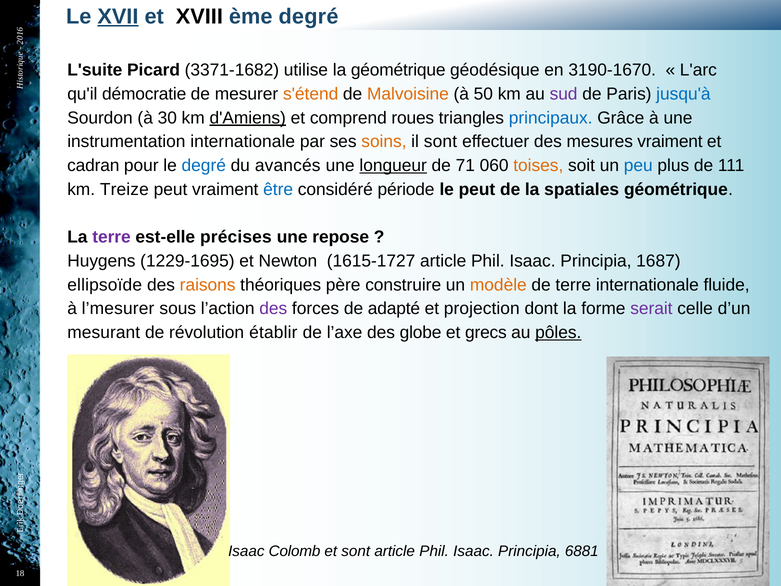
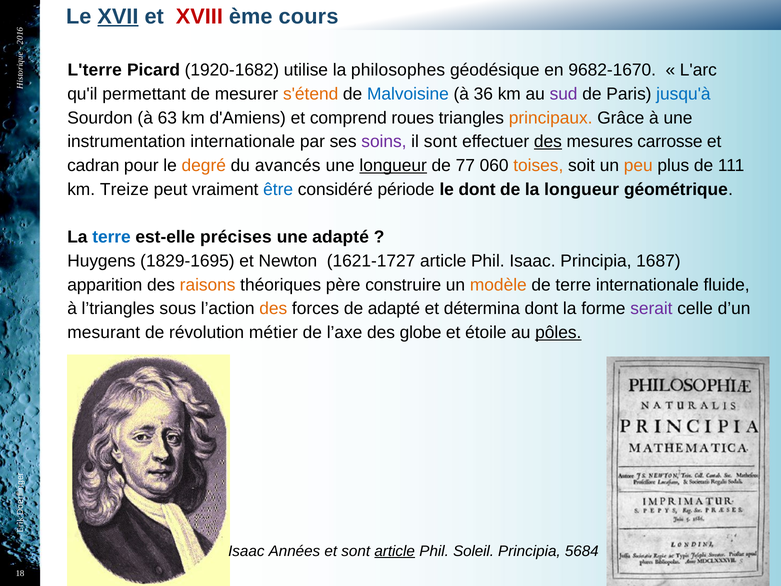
XVIII colour: black -> red (199, 16)
ème degré: degré -> cours (308, 16)
L'suite: L'suite -> L'terre (95, 70)
3371-1682: 3371-1682 -> 1920-1682 (232, 70)
la géométrique: géométrique -> philosophes (398, 70)
3190-1670: 3190-1670 -> 9682-1670 (612, 70)
démocratie: démocratie -> permettant (144, 94)
Malvoisine colour: orange -> blue (408, 94)
50: 50 -> 36 (483, 94)
30: 30 -> 63 (167, 118)
d'Amiens underline: present -> none (248, 118)
principaux colour: blue -> orange (551, 118)
soins colour: orange -> purple (384, 142)
des underline: none -> present (548, 142)
mesures vraiment: vraiment -> carrosse (670, 142)
degré colour: blue -> orange (204, 165)
71: 71 -> 77 (465, 165)
peu colour: blue -> orange (638, 165)
le peut: peut -> dont (477, 189)
la spatiales: spatiales -> longueur (582, 189)
terre colour: purple -> blue (111, 237)
une repose: repose -> adapté (341, 237)
1229-1695: 1229-1695 -> 1829-1695 (187, 261)
1615-1727: 1615-1727 -> 1621-1727 (371, 261)
ellipsoïde: ellipsoïde -> apparition (105, 285)
l’mesurer: l’mesurer -> l’triangles (118, 309)
des colour: purple -> orange (273, 309)
projection: projection -> détermina (482, 309)
établir: établir -> métier (273, 332)
grecs: grecs -> étoile (486, 332)
Colomb: Colomb -> Années (294, 551)
article underline: none -> present (395, 551)
Isaac: Isaac -> Soleil (474, 551)
6881: 6881 -> 5684 (582, 551)
